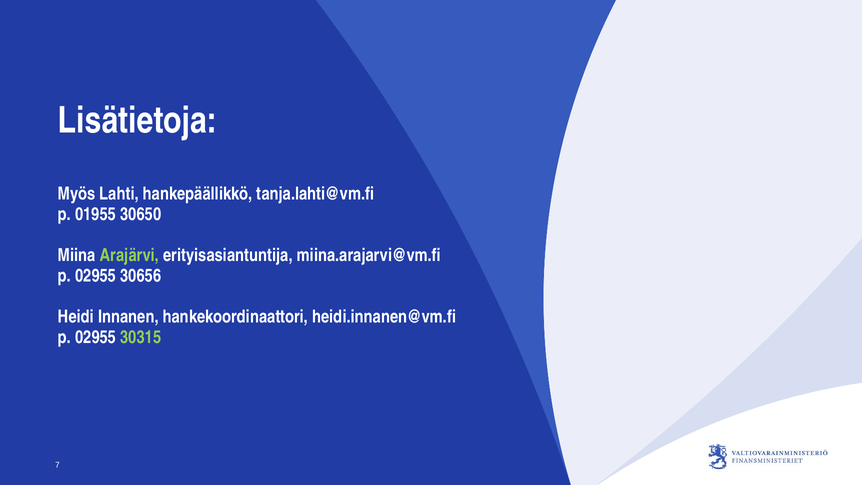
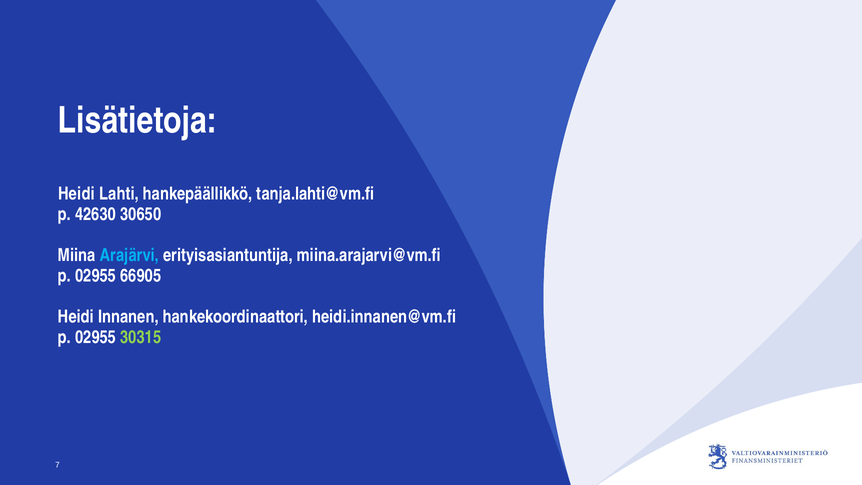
Myös: Myös -> Heidi (77, 194)
01955: 01955 -> 42630 (96, 214)
Arajärvi colour: light green -> light blue (129, 255)
30656: 30656 -> 66905 (141, 276)
